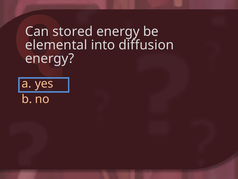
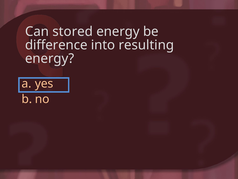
elemental: elemental -> difference (56, 45)
diffusion: diffusion -> resulting (146, 45)
